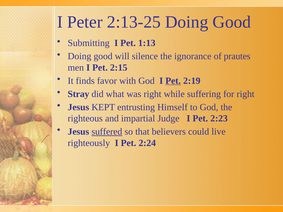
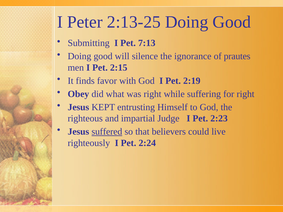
1:13: 1:13 -> 7:13 (147, 43)
Pet underline: present -> none (173, 81)
Stray: Stray -> Obey (78, 94)
